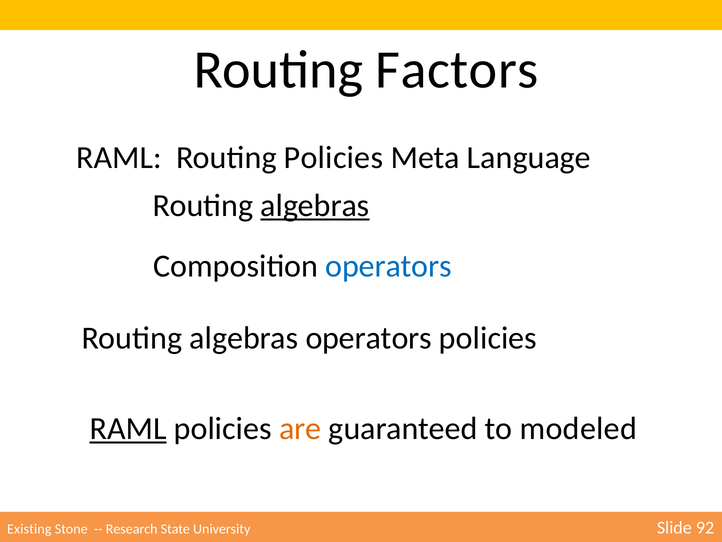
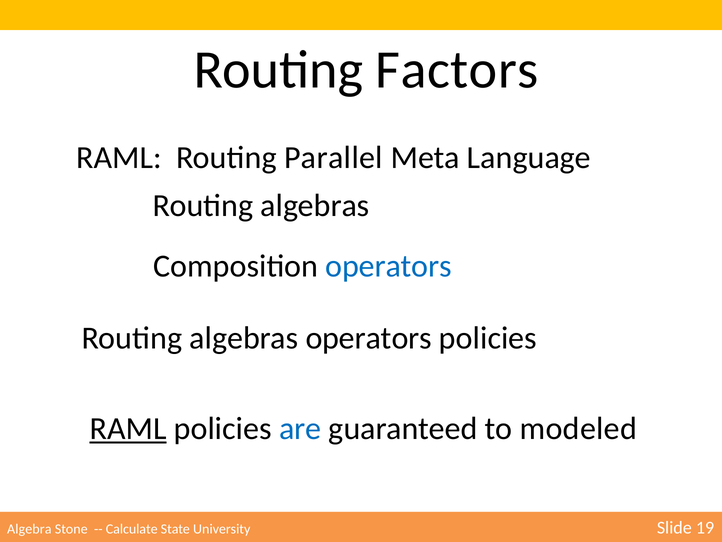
Routing Policies: Policies -> Parallel (333, 157)
algebras underline: present -> none (315, 206)
are colour: orange -> blue (300, 428)
Existing: Existing -> Algebra (29, 529)
Research: Research -> Calculate (132, 529)
92: 92 -> 19 (705, 527)
